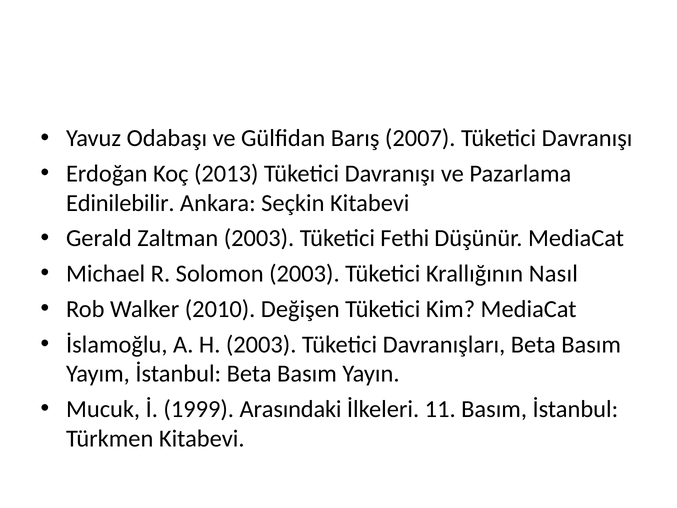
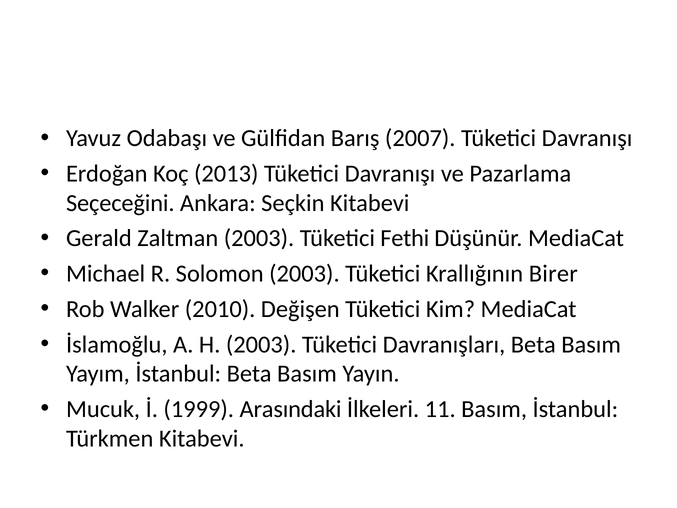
Edinilebilir: Edinilebilir -> Seçeceğini (120, 203)
Nasıl: Nasıl -> Birer (553, 274)
